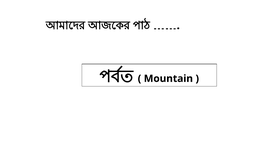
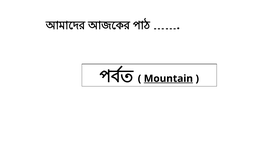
Mountain underline: none -> present (168, 79)
